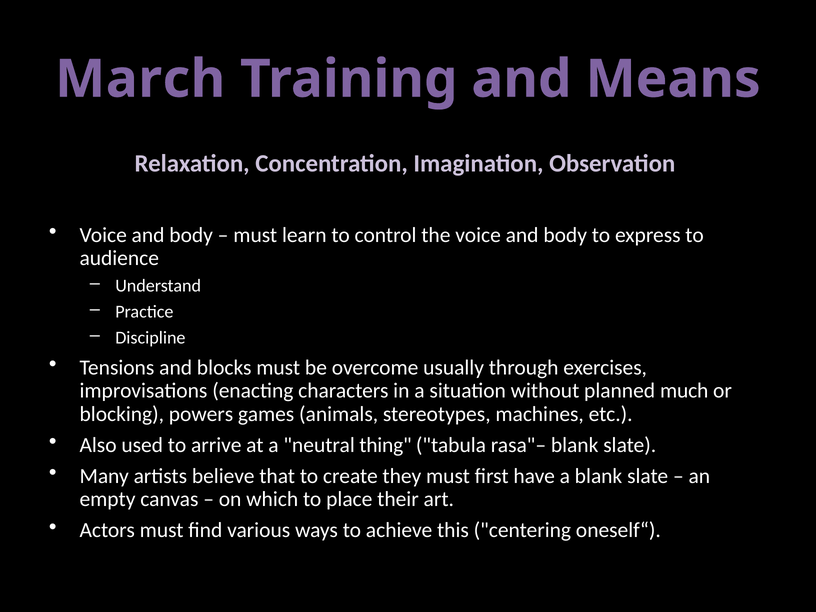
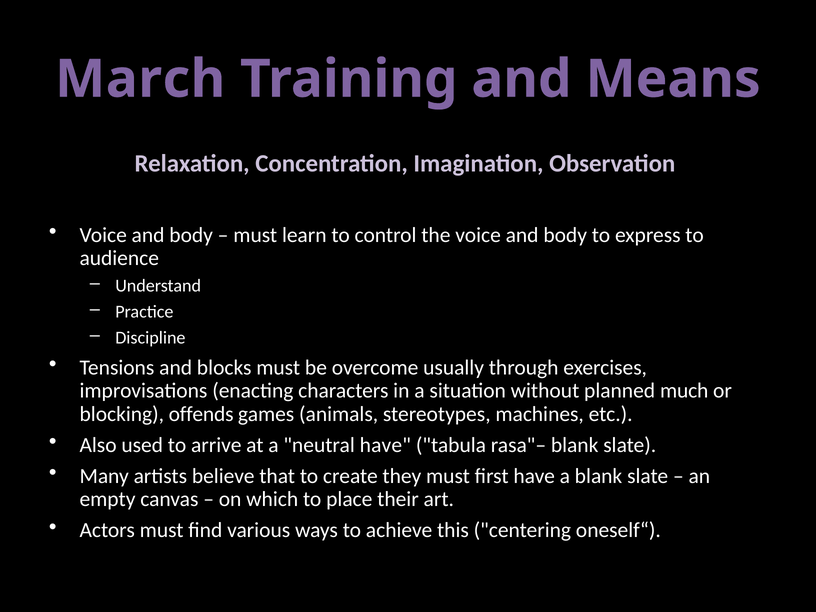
powers: powers -> offends (201, 414)
neutral thing: thing -> have (385, 445)
